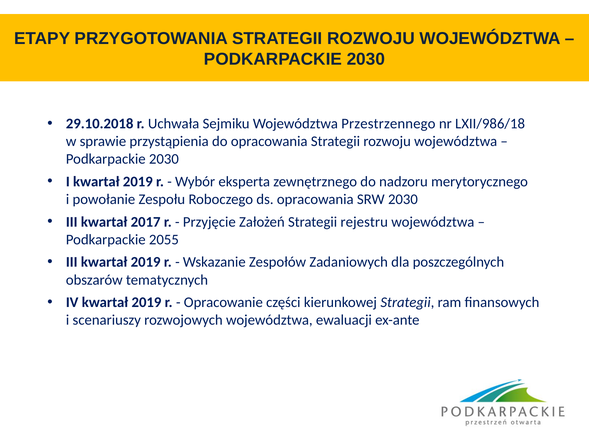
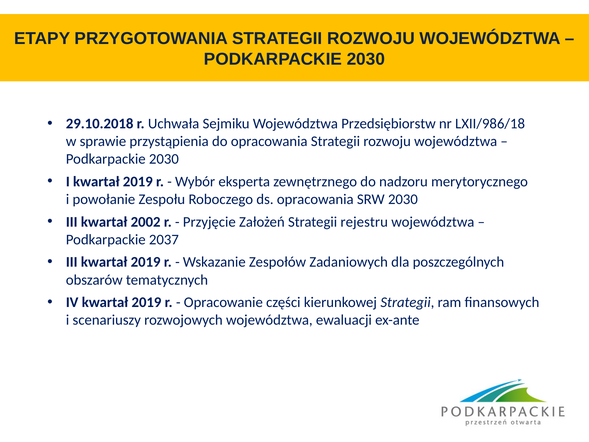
Przestrzennego: Przestrzennego -> Przedsiębiorstw (388, 124)
2017: 2017 -> 2002 (146, 222)
2055: 2055 -> 2037 (164, 239)
